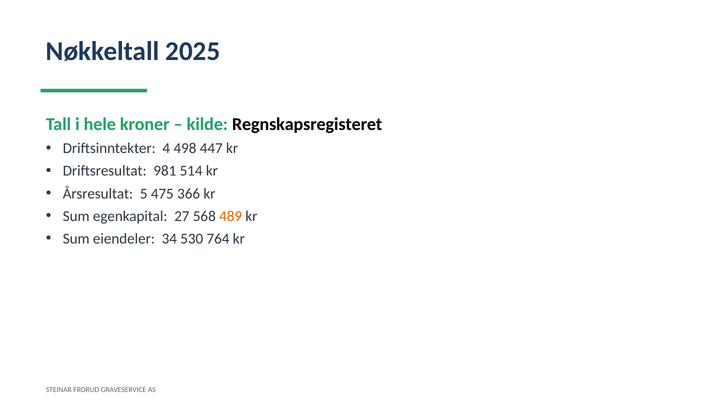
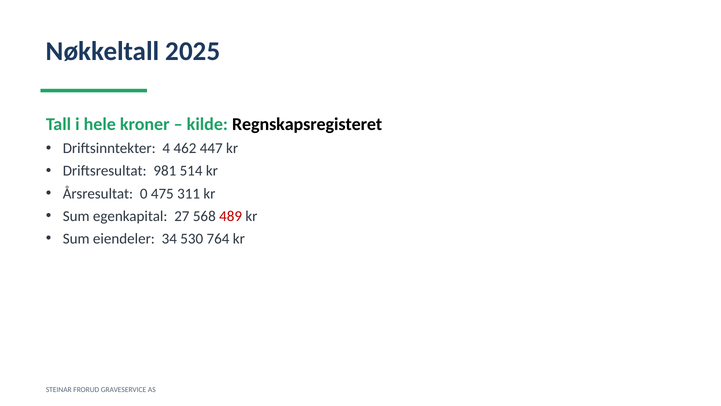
498: 498 -> 462 (185, 148)
5: 5 -> 0 (144, 193)
366: 366 -> 311 (189, 193)
489 colour: orange -> red (231, 216)
